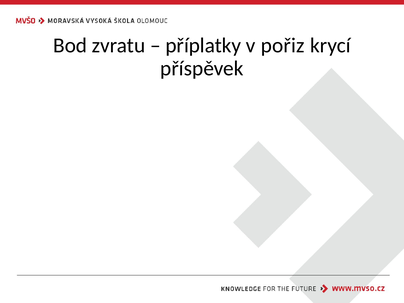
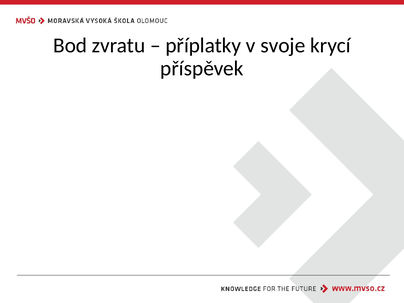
pořiz: pořiz -> svoje (283, 45)
